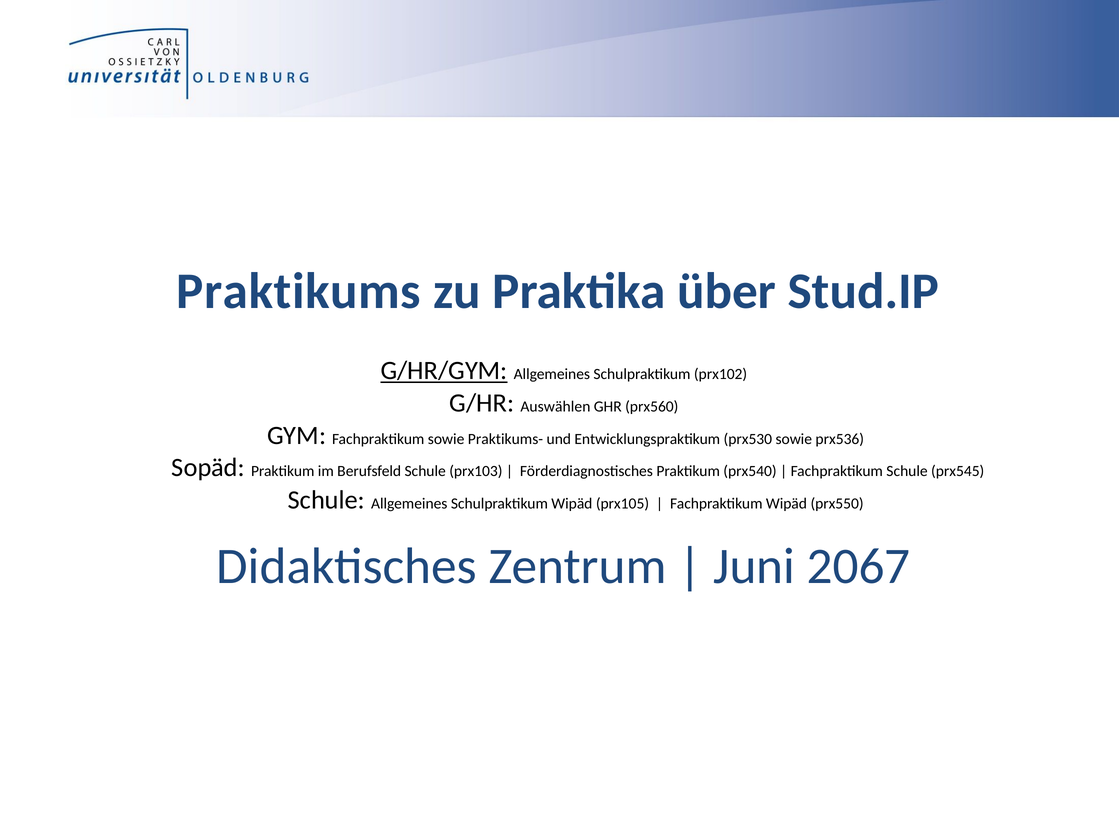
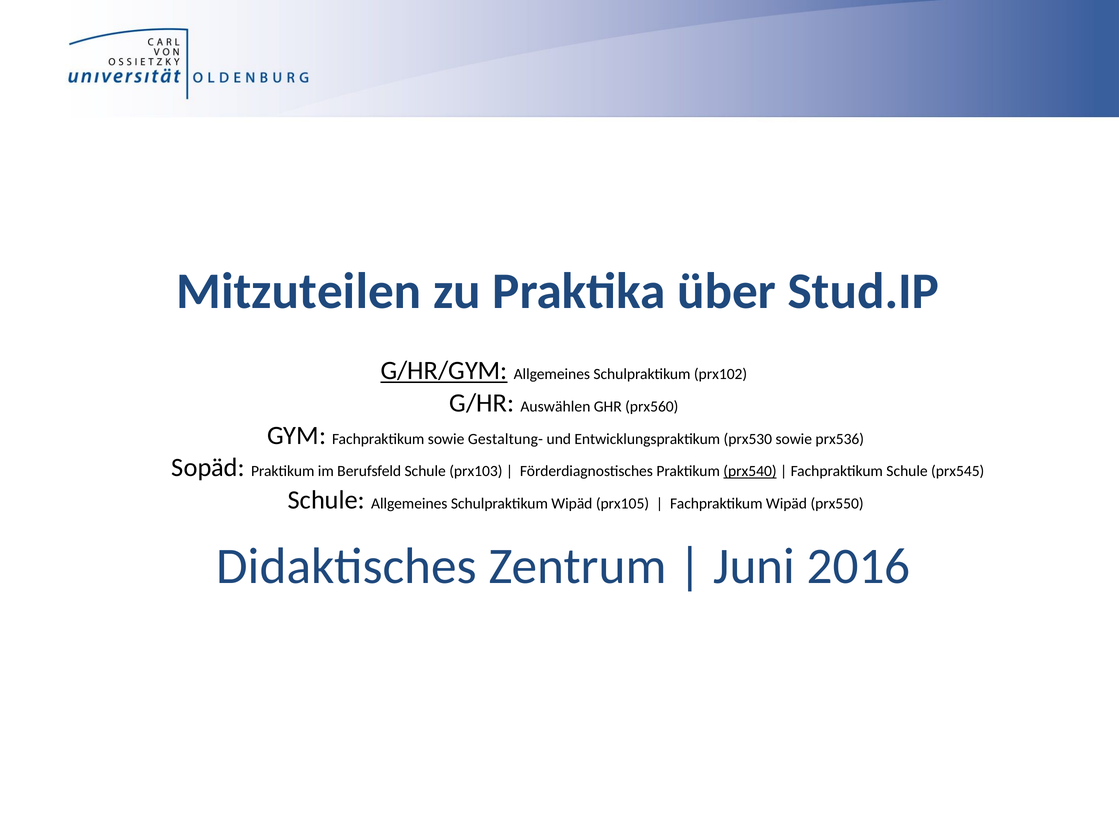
Praktikums: Praktikums -> Mitzuteilen (299, 291)
Praktikums-: Praktikums- -> Gestaltung- (505, 439)
prx540 underline: none -> present (750, 471)
2067: 2067 -> 2016 (859, 567)
